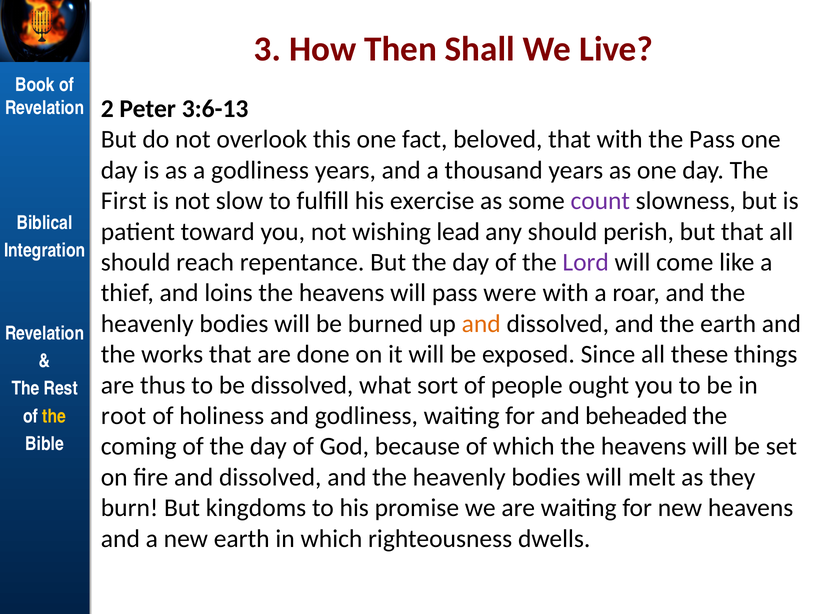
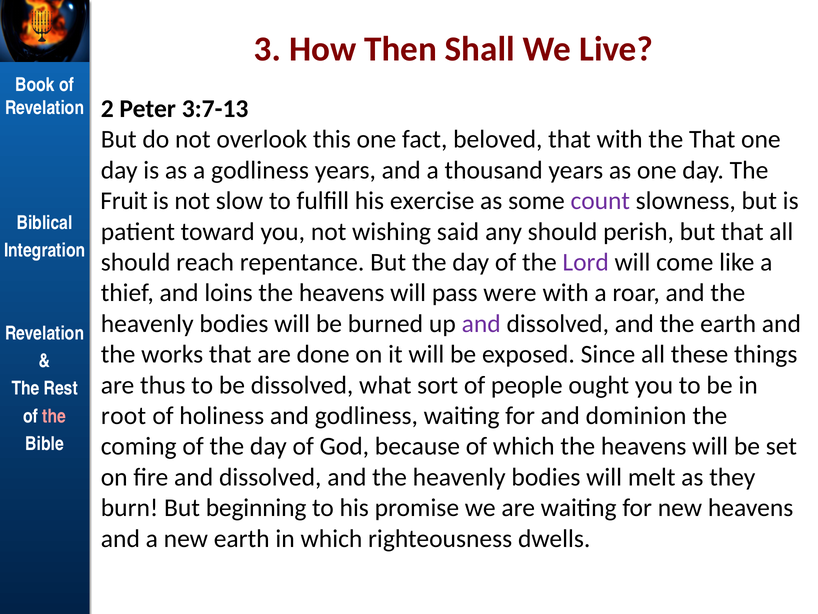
3:6-13: 3:6-13 -> 3:7-13 (215, 109)
the Pass: Pass -> That (712, 139)
First: First -> Fruit (124, 201)
lead: lead -> said (458, 231)
and colour: orange -> purple (481, 323)
beheaded: beheaded -> dominion (636, 416)
the colour: yellow -> pink (54, 416)
kingdoms: kingdoms -> beginning (256, 508)
